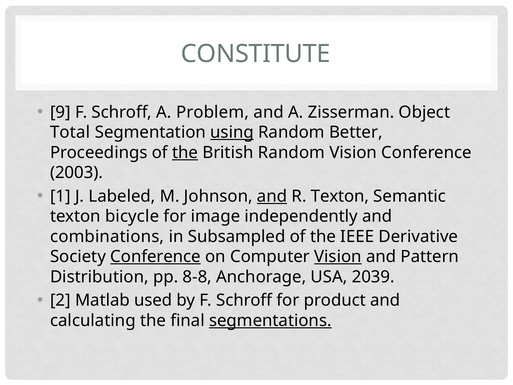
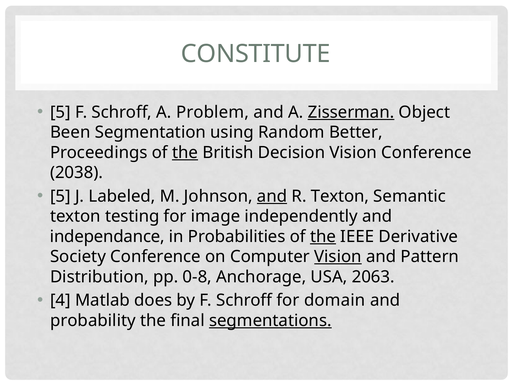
9: 9 -> 5 (60, 112)
Zisserman underline: none -> present (351, 112)
Total: Total -> Been (70, 132)
using underline: present -> none (232, 132)
British Random: Random -> Decision (291, 152)
2003: 2003 -> 2038 (77, 173)
1: 1 -> 5 (60, 196)
bicycle: bicycle -> testing (132, 216)
combinations: combinations -> independance (107, 236)
Subsampled: Subsampled -> Probabilities (237, 236)
the underline: none -> present (323, 236)
Conference underline: present -> none (156, 257)
8-8: 8-8 -> 0-8 (197, 277)
2039: 2039 -> 2063 (373, 277)
2: 2 -> 4 (60, 300)
used: used -> does (153, 300)
product: product -> domain (335, 300)
calculating: calculating -> probability (93, 320)
